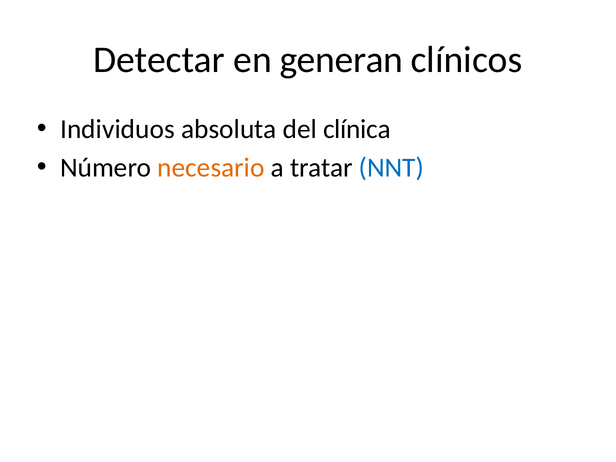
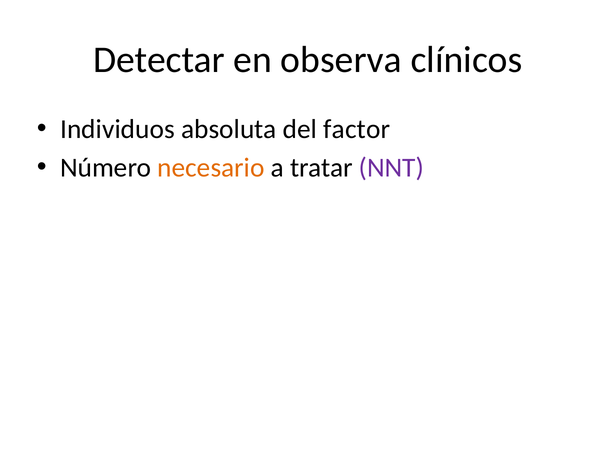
generan: generan -> observa (341, 60)
clínica: clínica -> factor (357, 129)
NNT colour: blue -> purple (391, 168)
